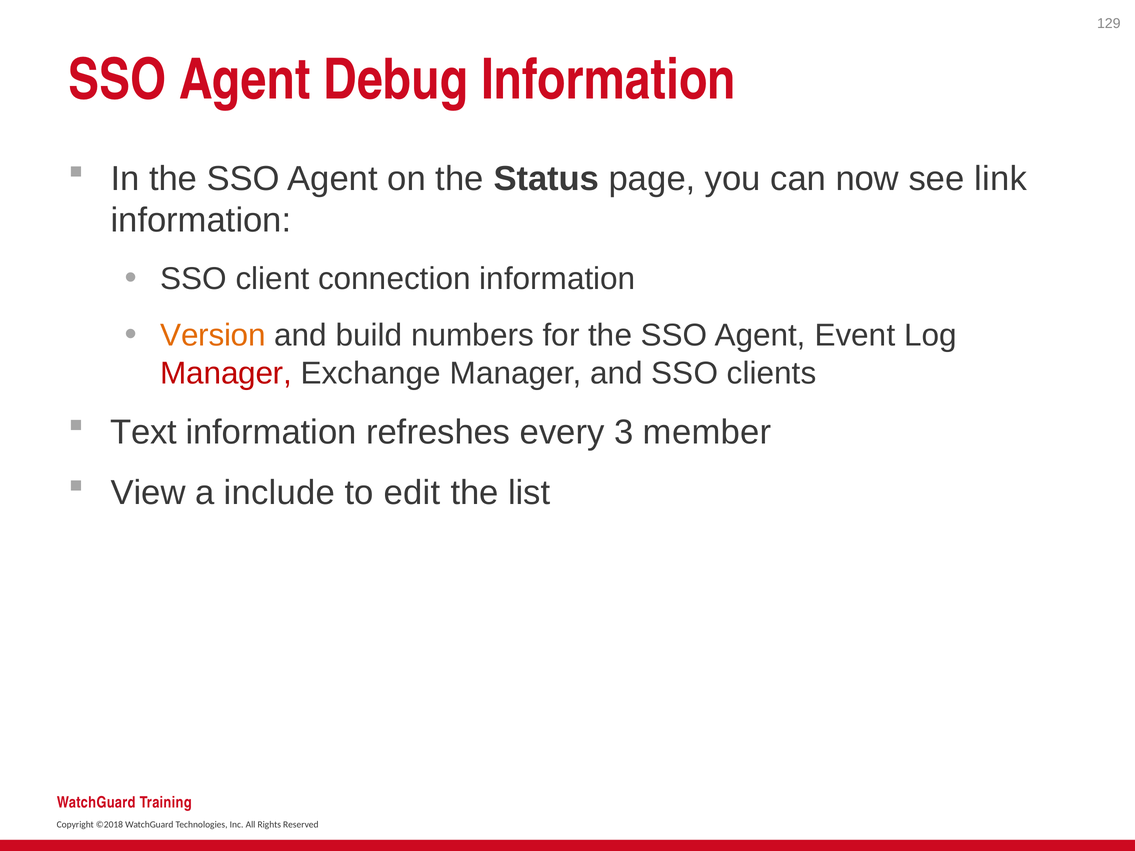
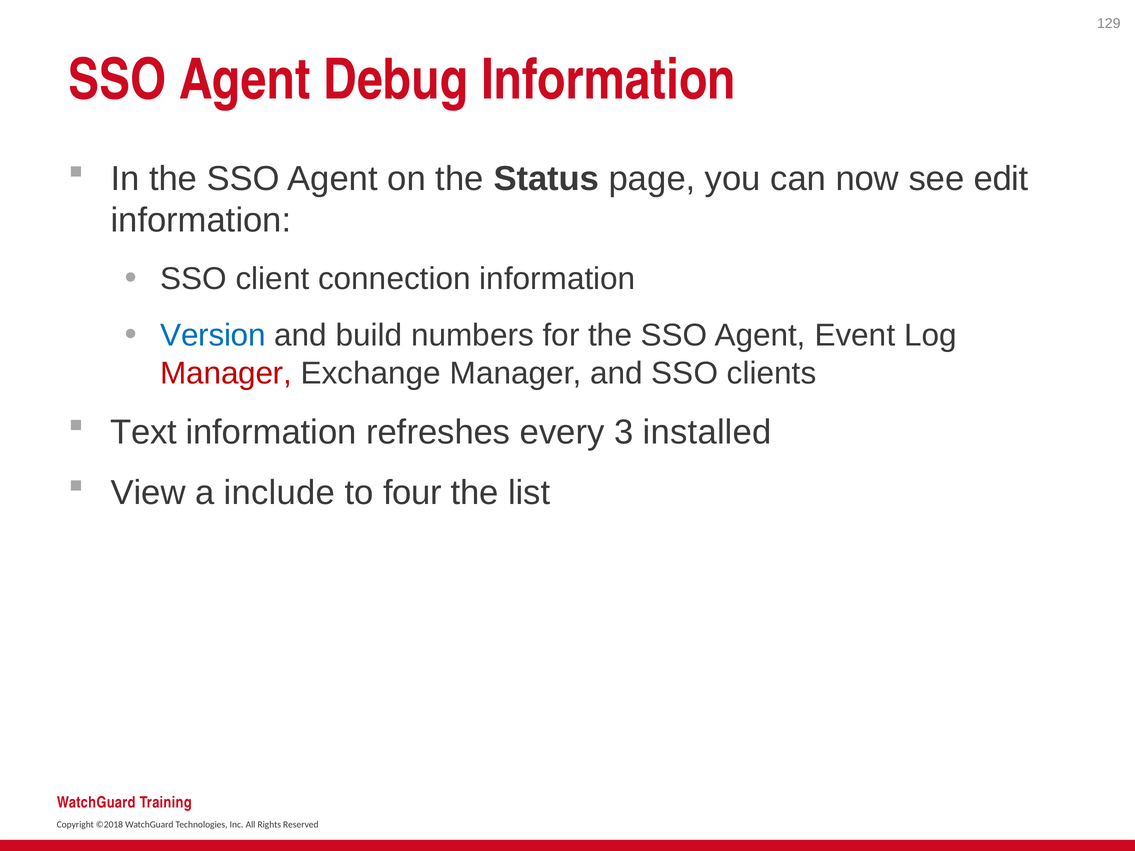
link: link -> edit (1001, 179)
Version colour: orange -> blue (213, 336)
member: member -> installed (707, 432)
edit: edit -> four (412, 493)
